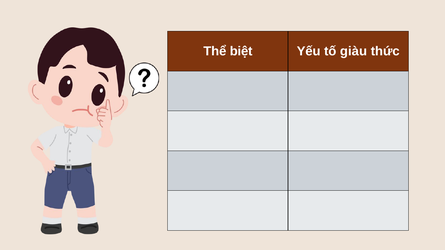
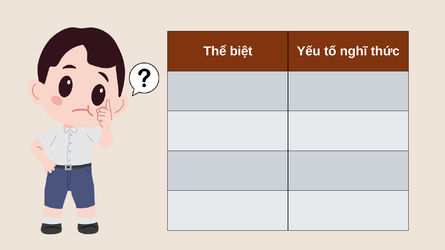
giàu: giàu -> nghĩ (354, 51)
